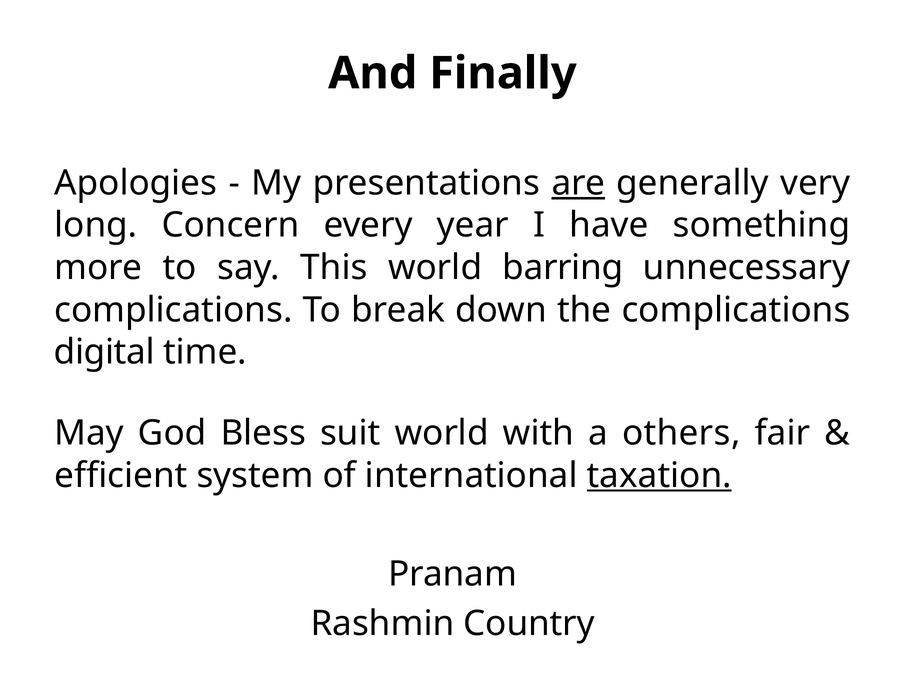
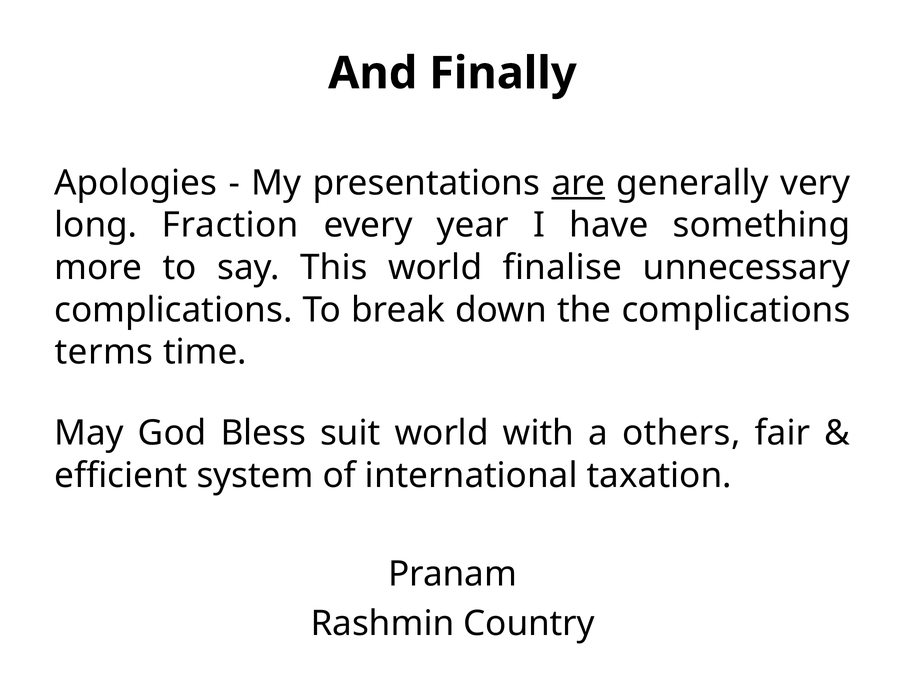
Concern: Concern -> Fraction (230, 225)
barring: barring -> finalise (562, 268)
digital: digital -> terms (104, 352)
taxation underline: present -> none (659, 475)
